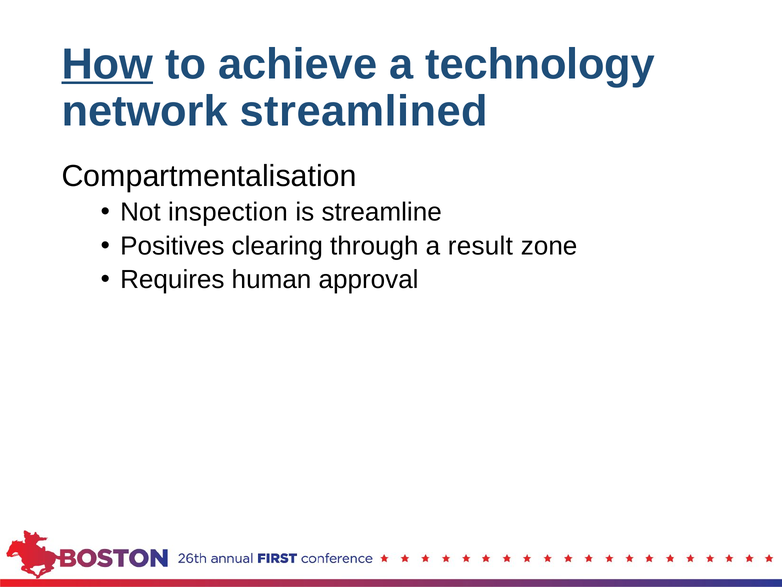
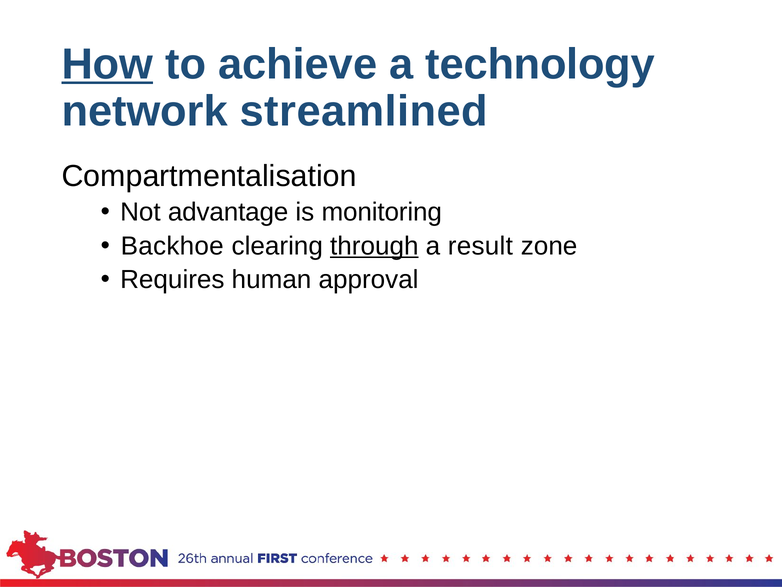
inspection: inspection -> advantage (228, 212)
streamline: streamline -> monitoring (382, 212)
Positives: Positives -> Backhoe (172, 246)
through underline: none -> present (374, 246)
